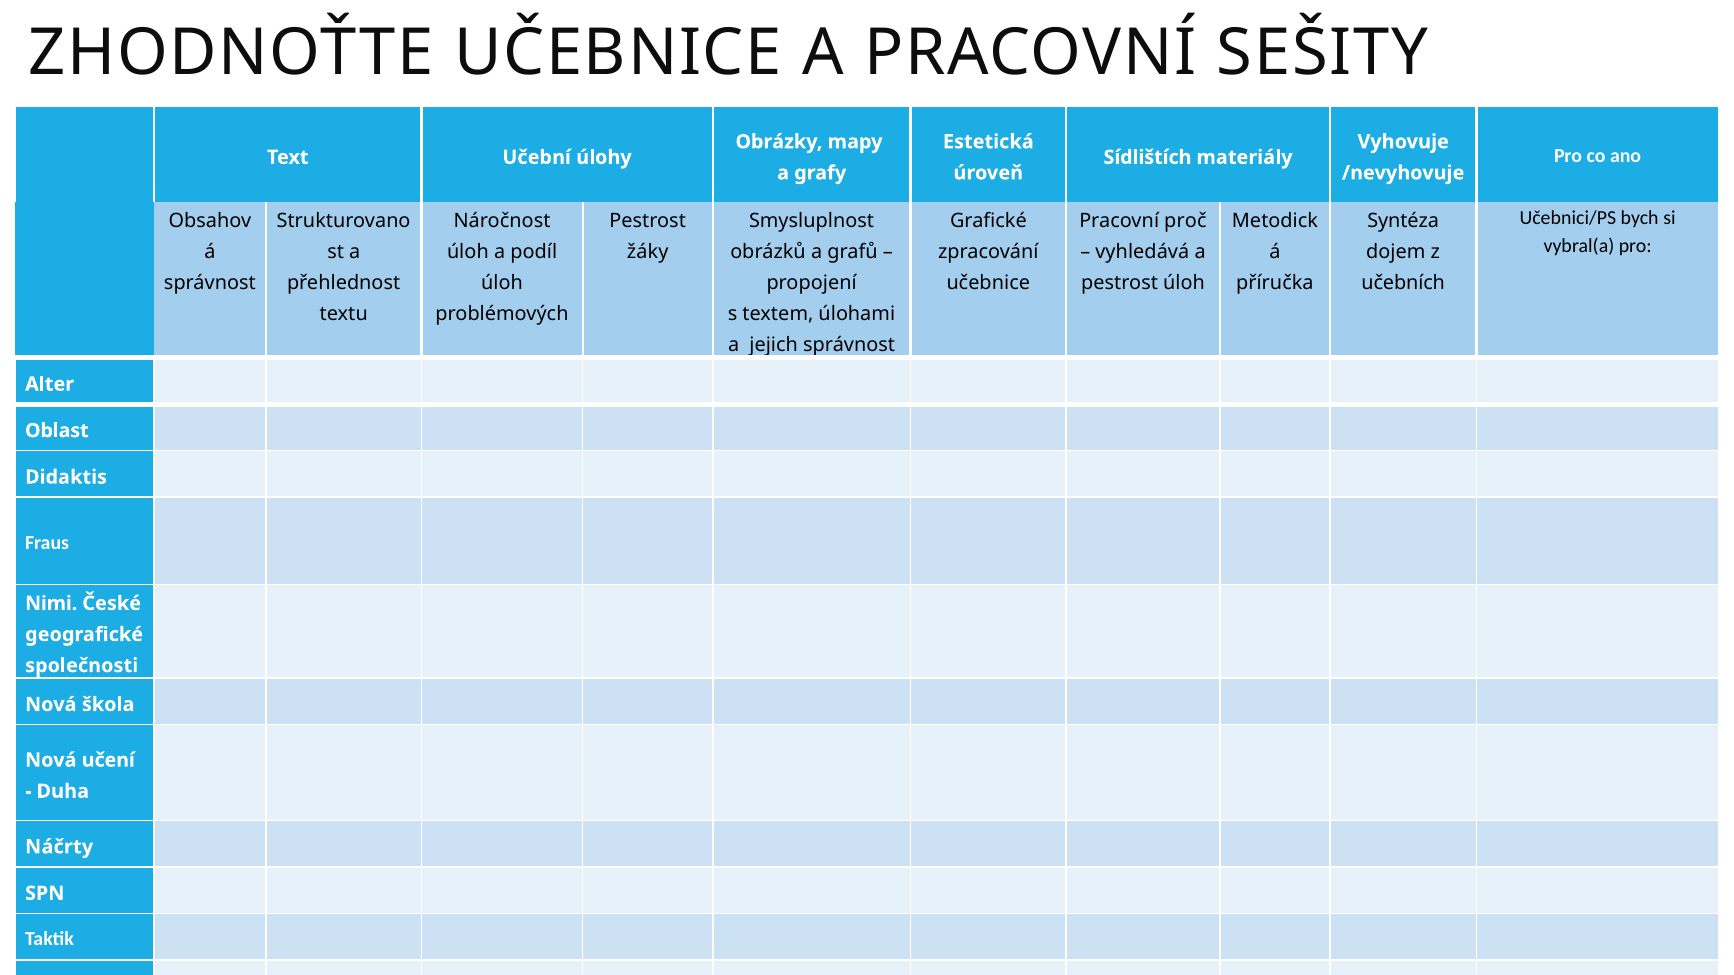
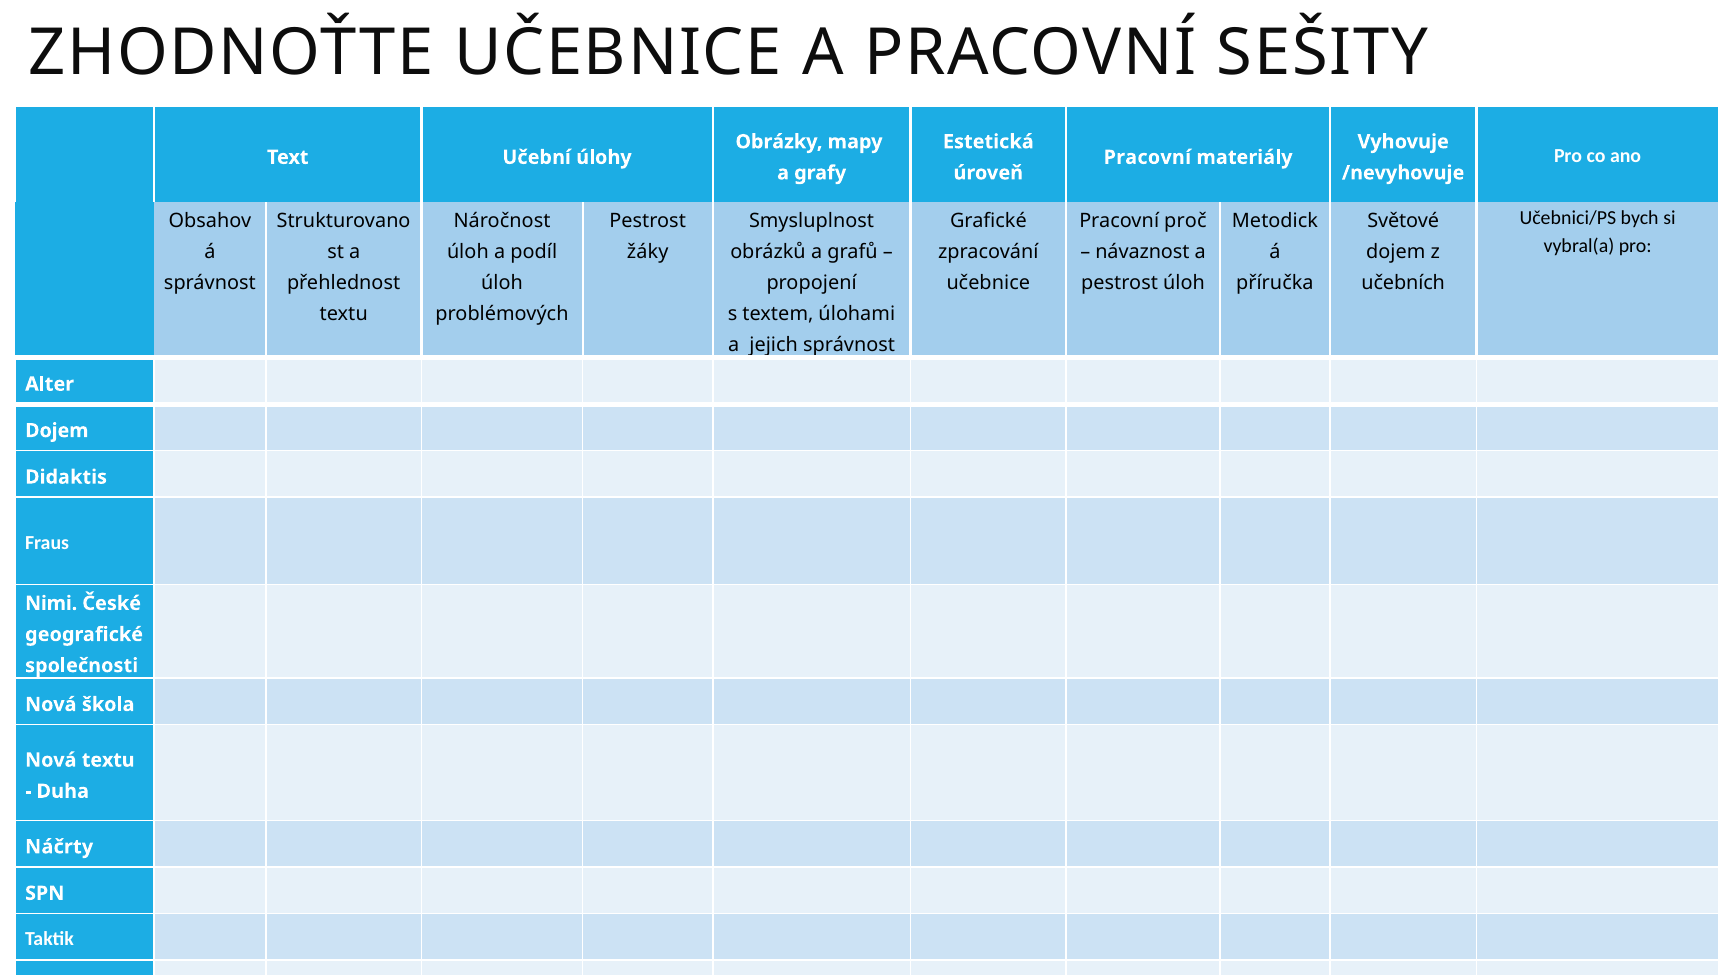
Sídlištích: Sídlištích -> Pracovní (1147, 157)
Syntéza: Syntéza -> Světové (1403, 221)
vyhledává: vyhledává -> návaznost (1142, 252)
Oblast: Oblast -> Dojem (57, 431)
Nová učení: učení -> textu (108, 760)
